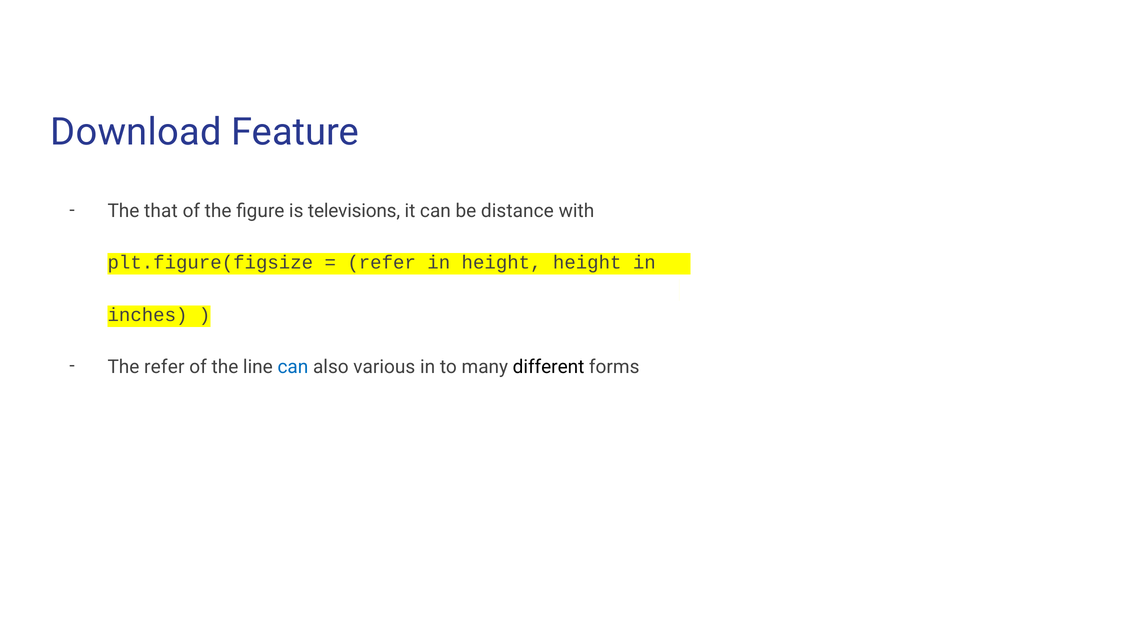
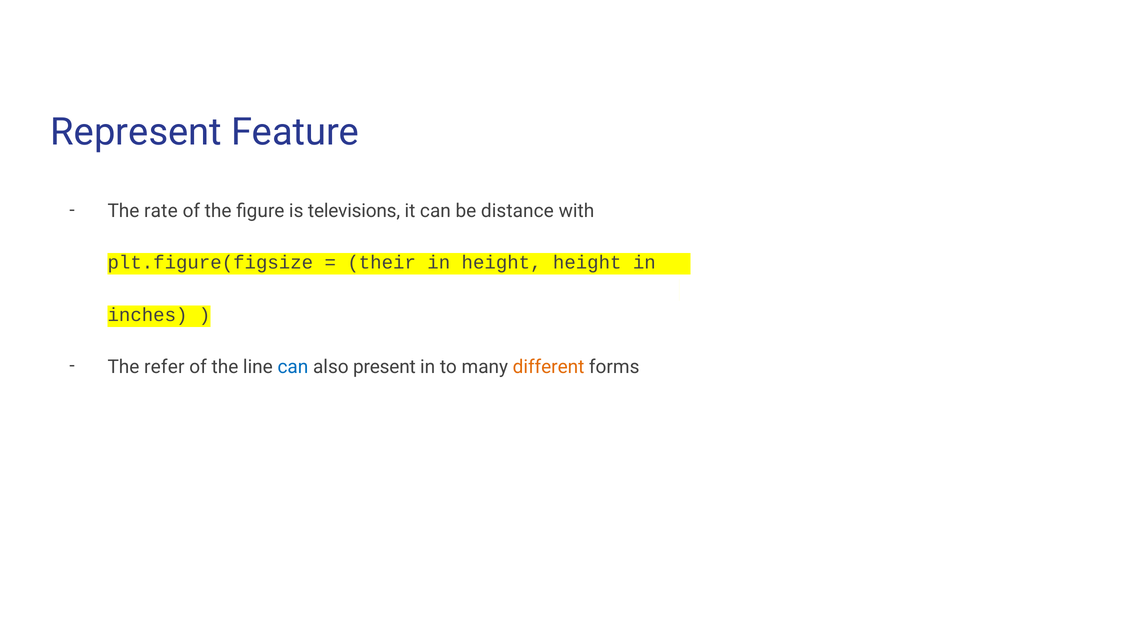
Download: Download -> Represent (136, 132)
that: that -> rate (161, 211)
refer: refer -> their (382, 263)
various: various -> present (384, 367)
different colour: black -> orange (549, 367)
